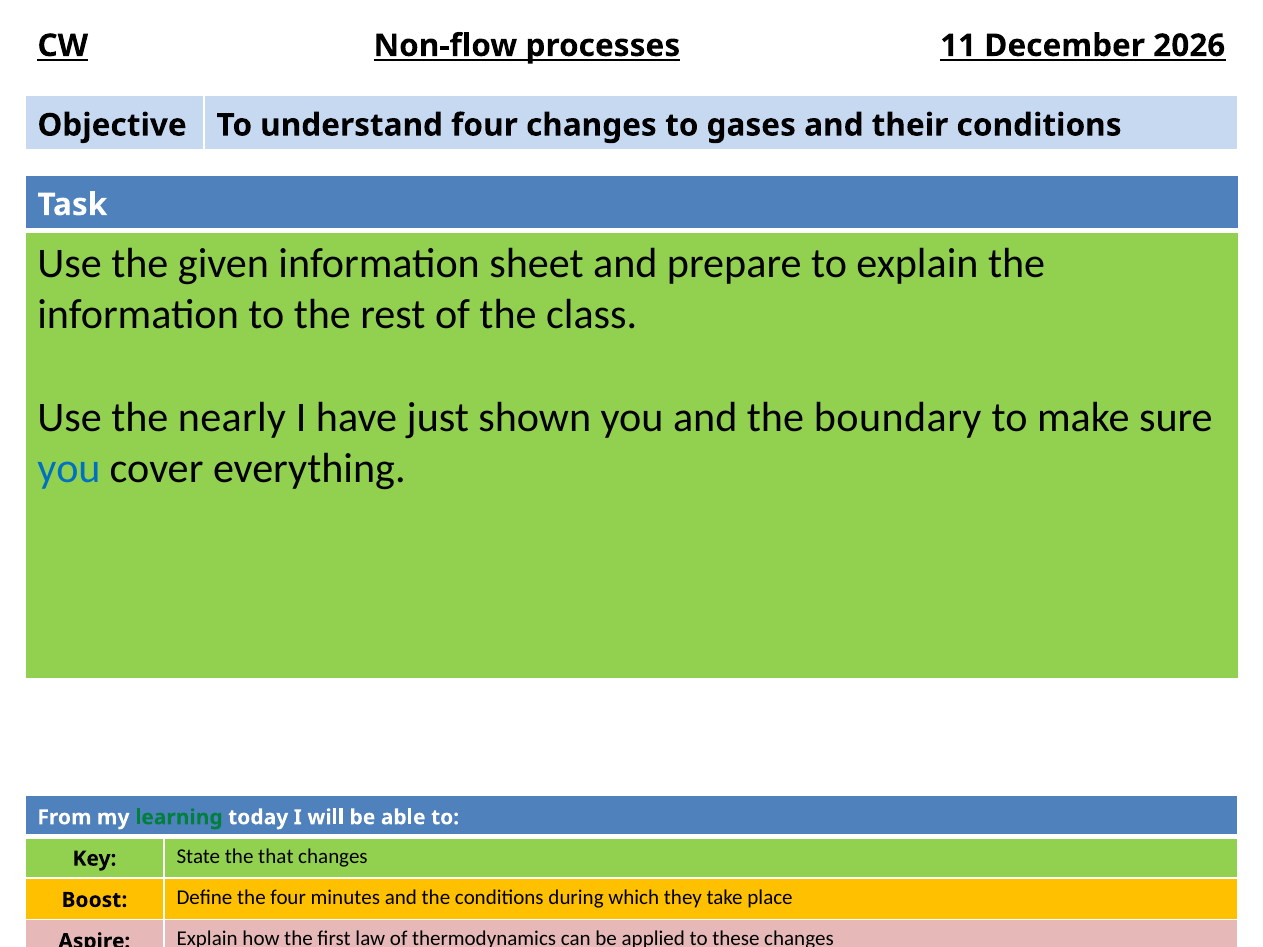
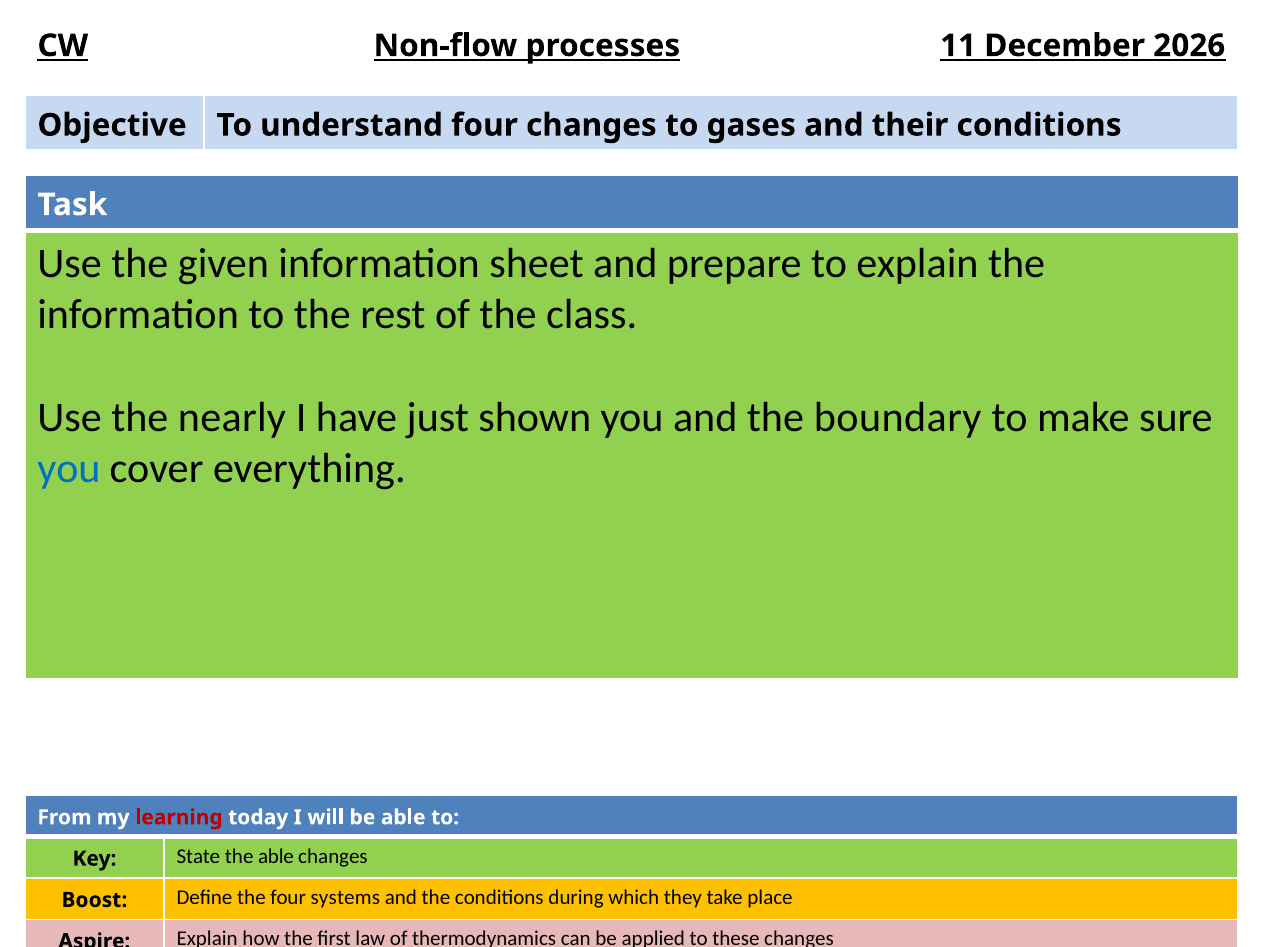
learning colour: green -> red (179, 818)
the that: that -> able (276, 856)
minutes: minutes -> systems (345, 898)
